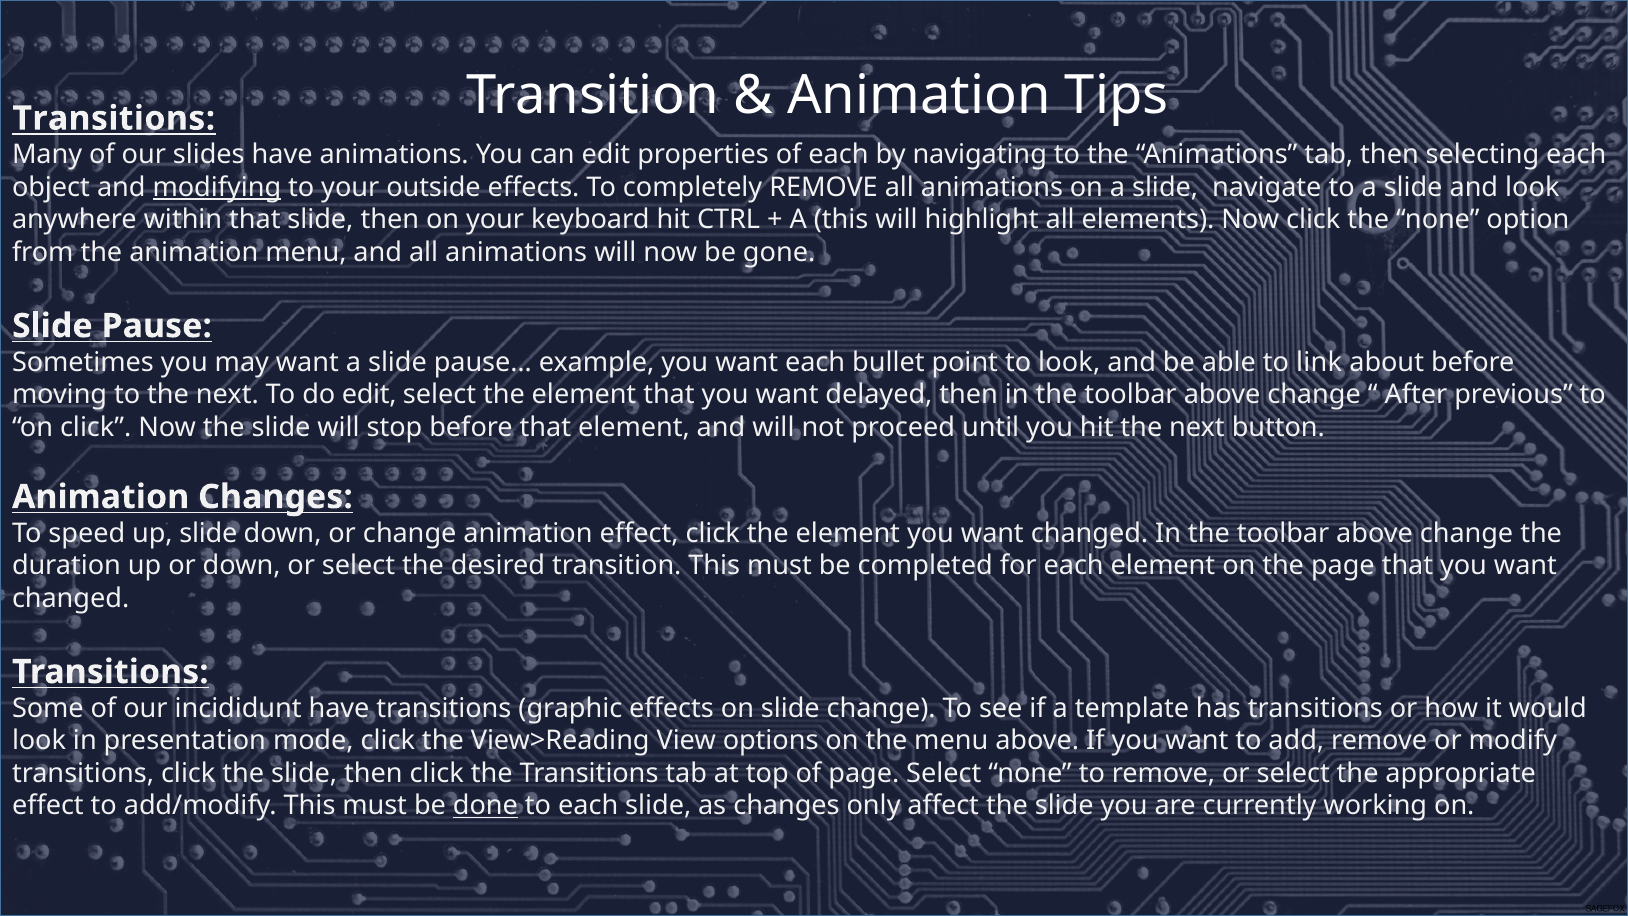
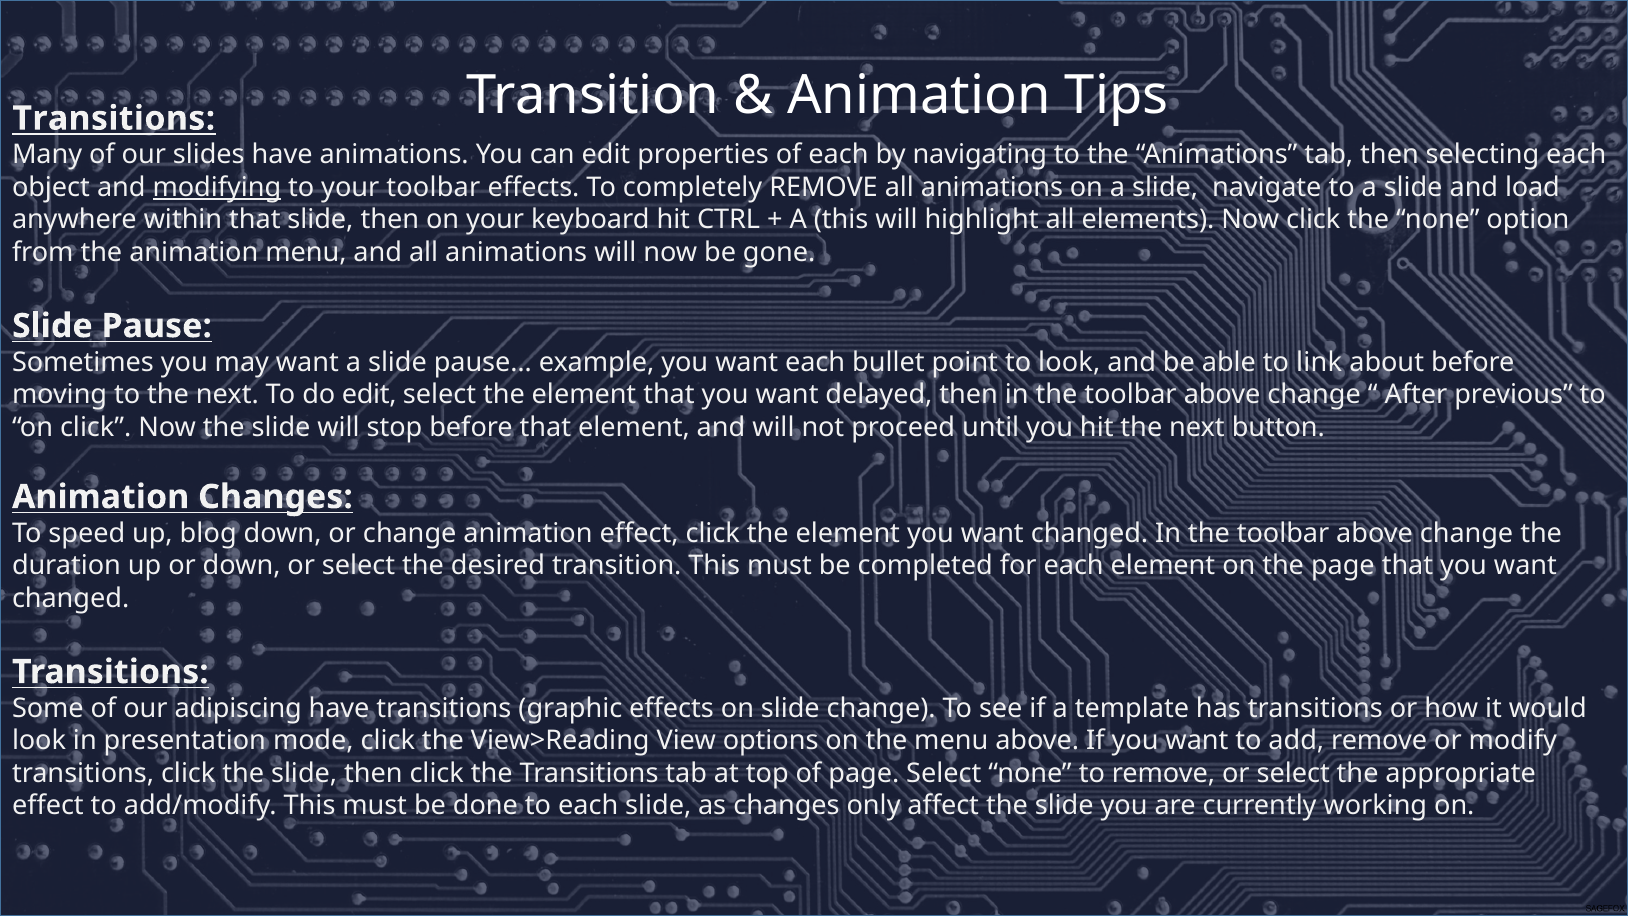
your outside: outside -> toolbar (433, 187)
and look: look -> load (1532, 187)
up slide: slide -> blog (208, 533)
incididunt: incididunt -> adipiscing (238, 708)
done underline: present -> none (485, 806)
